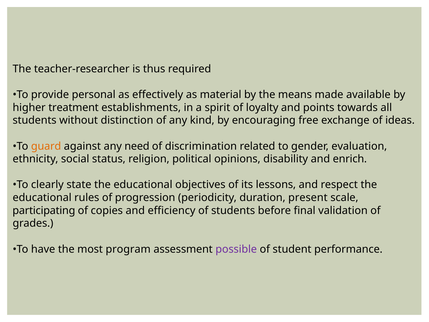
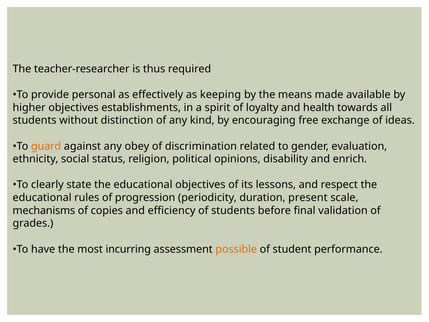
material: material -> keeping (221, 95)
higher treatment: treatment -> objectives (74, 107)
points: points -> health (319, 107)
need: need -> obey (137, 146)
participating: participating -> mechanisms (44, 210)
program: program -> incurring (128, 249)
possible colour: purple -> orange (236, 249)
